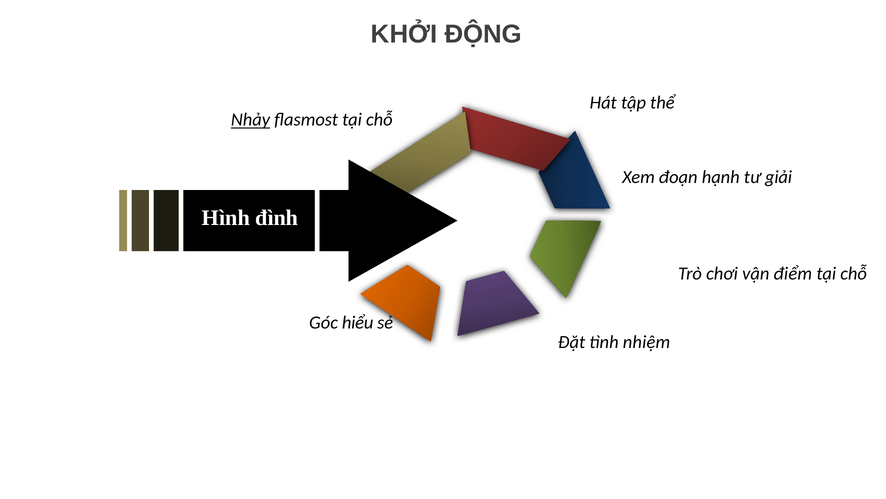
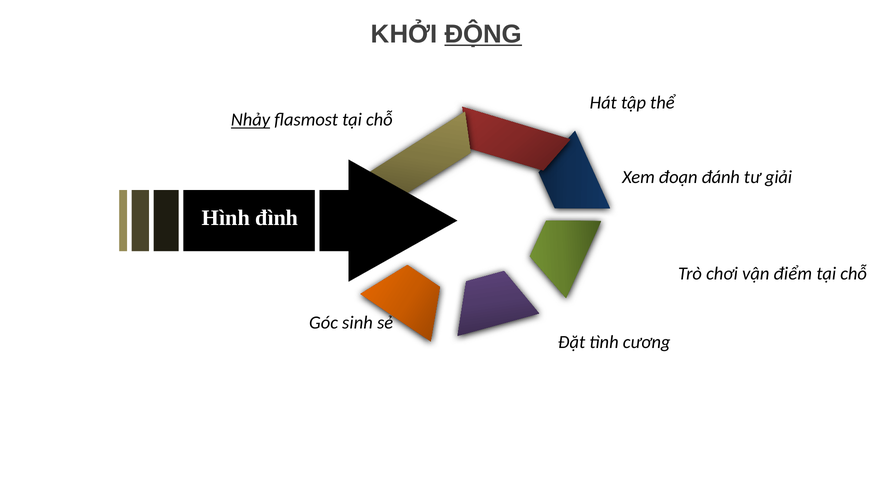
ĐỘNG underline: none -> present (483, 34)
hạnh: hạnh -> đánh (721, 177)
hiểu: hiểu -> sinh (357, 322)
nhiệm: nhiệm -> cương (647, 342)
